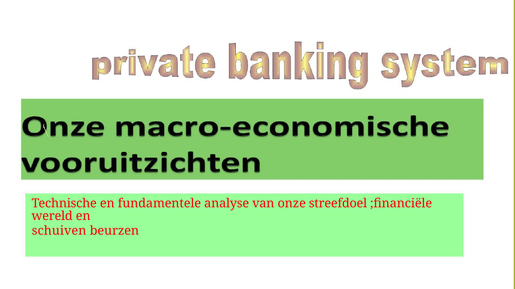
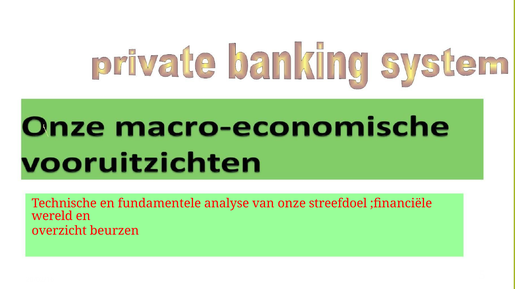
schuiven: schuiven -> overzicht (59, 231)
